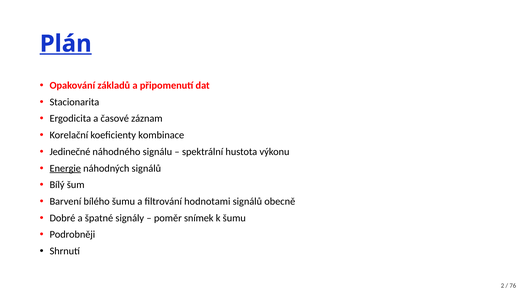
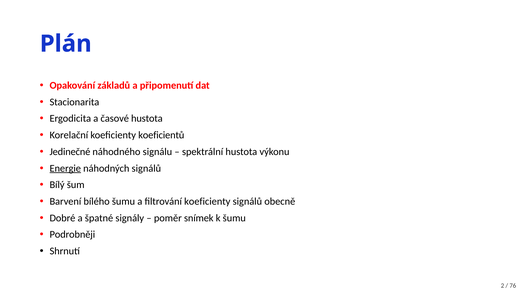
Plán underline: present -> none (66, 44)
časové záznam: záznam -> hustota (147, 119)
kombinace: kombinace -> koeficientů (161, 135)
filtrování hodnotami: hodnotami -> koeficienty (207, 202)
